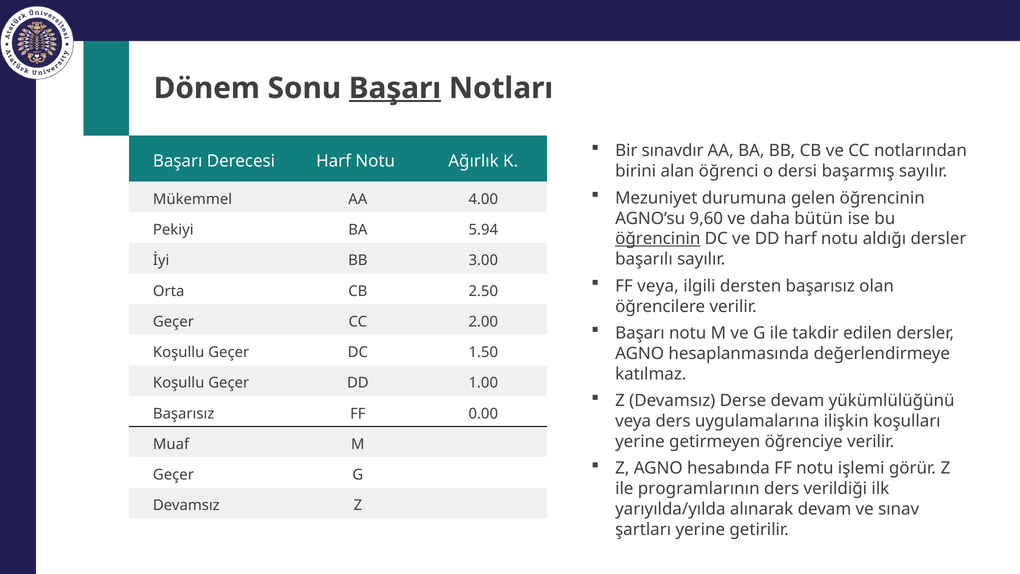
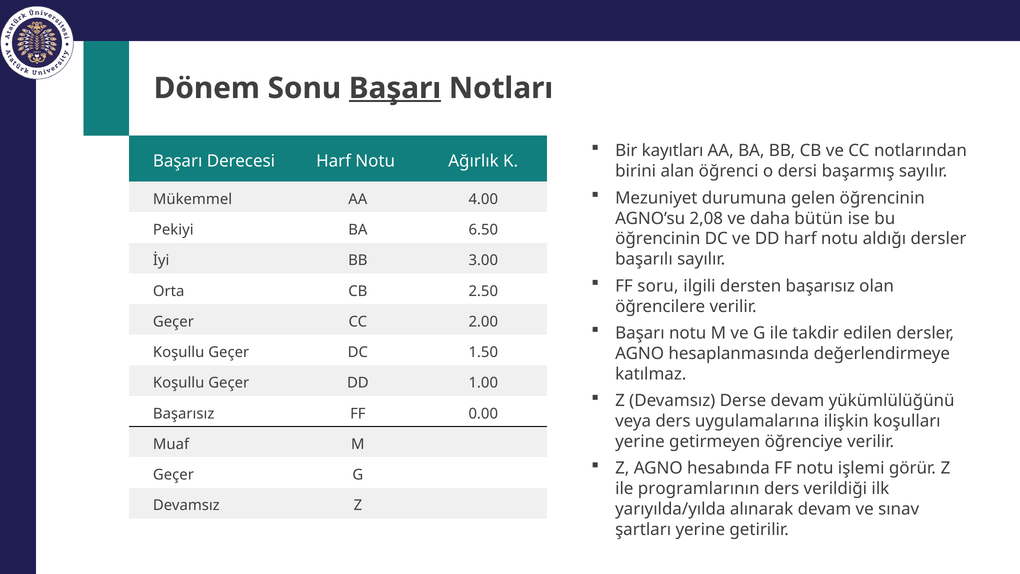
sınavdır: sınavdır -> kayıtları (673, 151)
9,60: 9,60 -> 2,08 (706, 218)
5.94: 5.94 -> 6.50 (483, 230)
öğrencinin underline: present -> none (658, 239)
FF veya: veya -> soru (658, 286)
